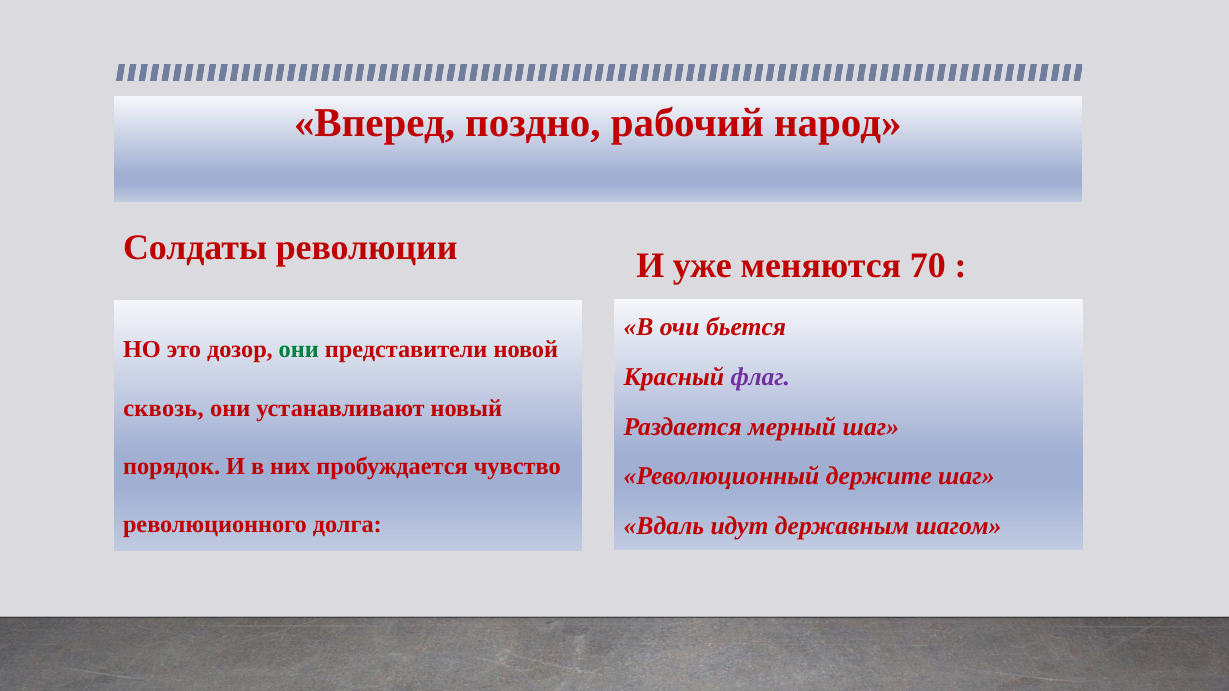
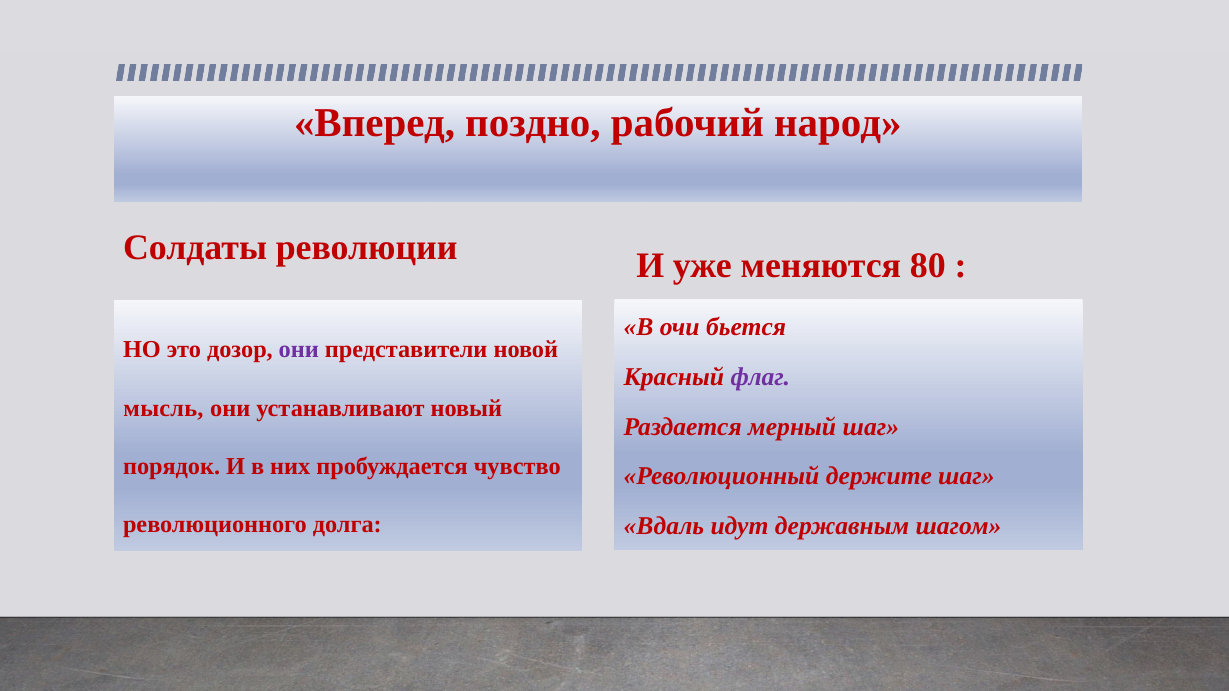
70: 70 -> 80 (928, 266)
они colour: green -> purple (299, 350)
сквозь: сквозь -> мысль (163, 408)
